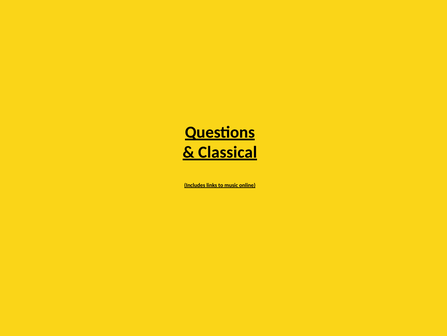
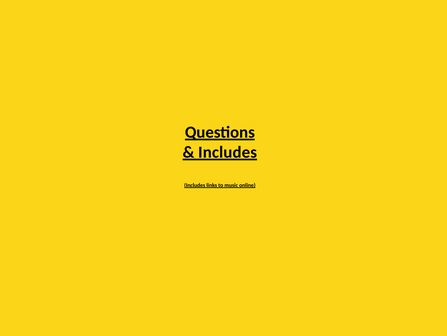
Classical: Classical -> Includes (228, 152)
